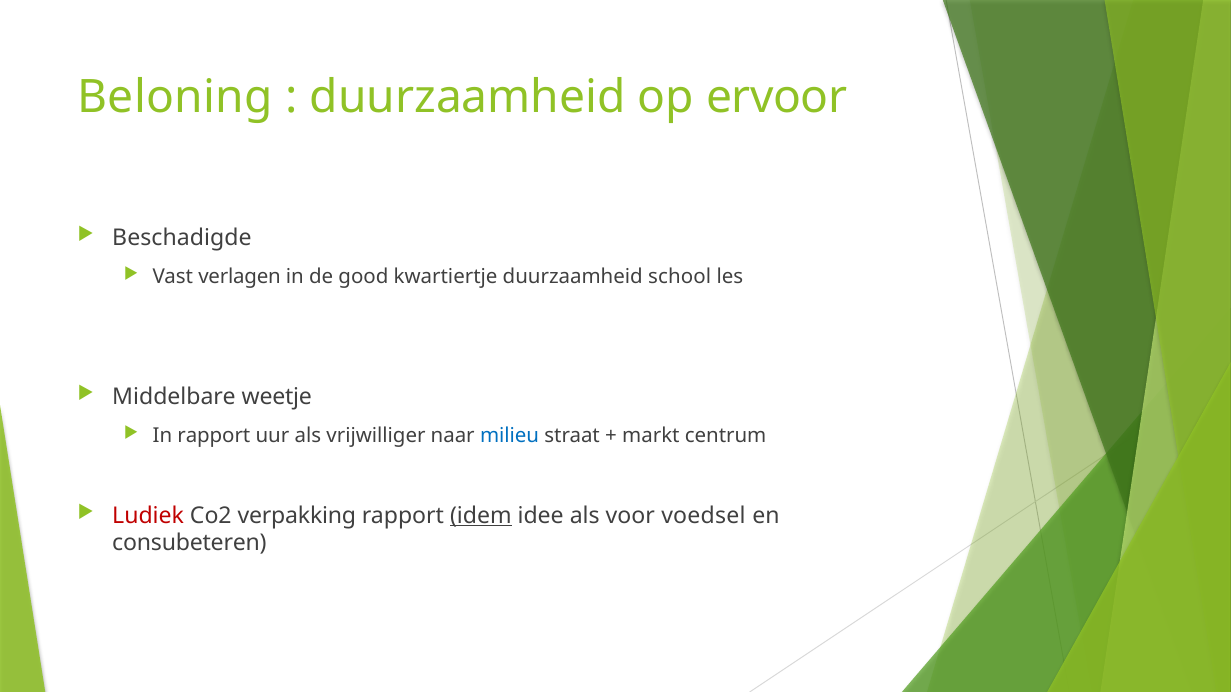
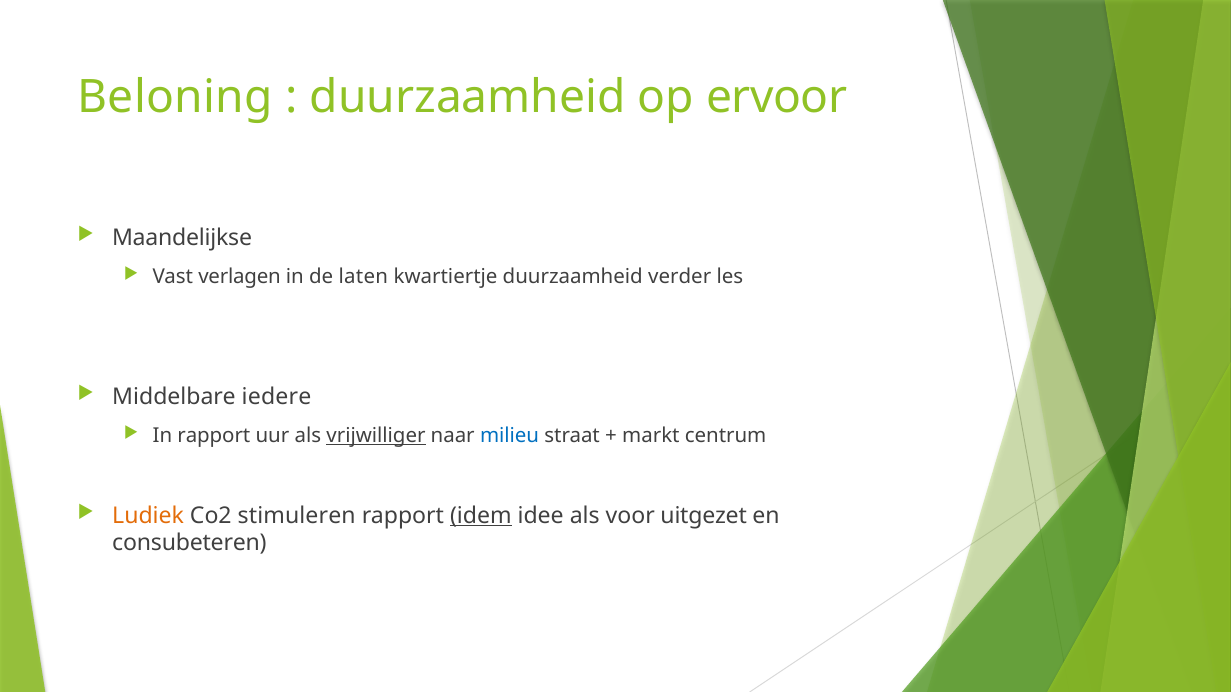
Beschadigde: Beschadigde -> Maandelijkse (182, 238)
good: good -> laten (363, 277)
school: school -> verder (680, 277)
weetje: weetje -> iedere (277, 397)
vrijwilliger underline: none -> present (376, 436)
Ludiek colour: red -> orange (148, 516)
verpakking: verpakking -> stimuleren (297, 516)
voedsel: voedsel -> uitgezet (704, 516)
